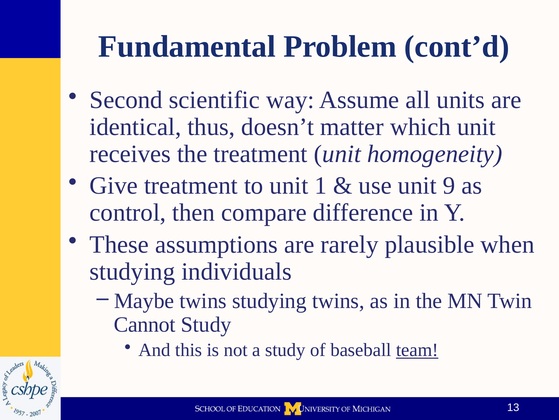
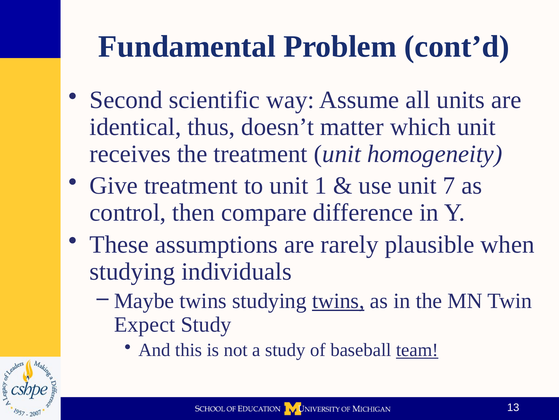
9: 9 -> 7 (449, 185)
twins underline: none -> present (338, 301)
Cannot: Cannot -> Expect (145, 324)
